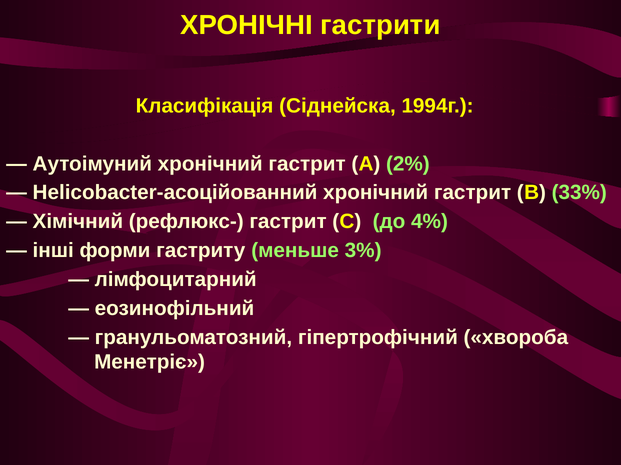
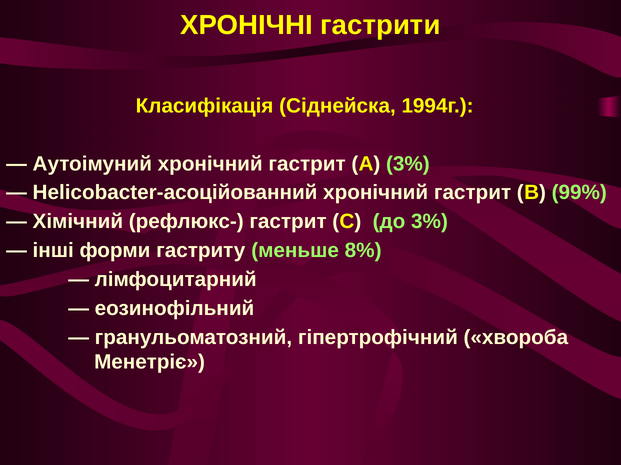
А 2%: 2% -> 3% (408, 164)
33%: 33% -> 99% (579, 193)
до 4%: 4% -> 3% (429, 222)
3%: 3% -> 8% (363, 251)
